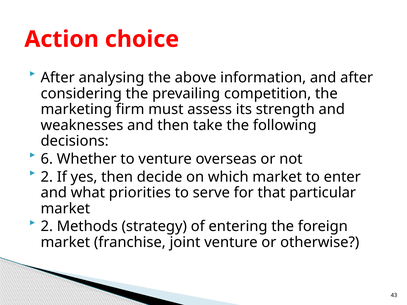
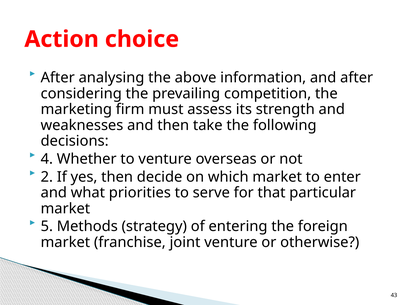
6: 6 -> 4 (47, 159)
2: 2 -> 5 (47, 227)
